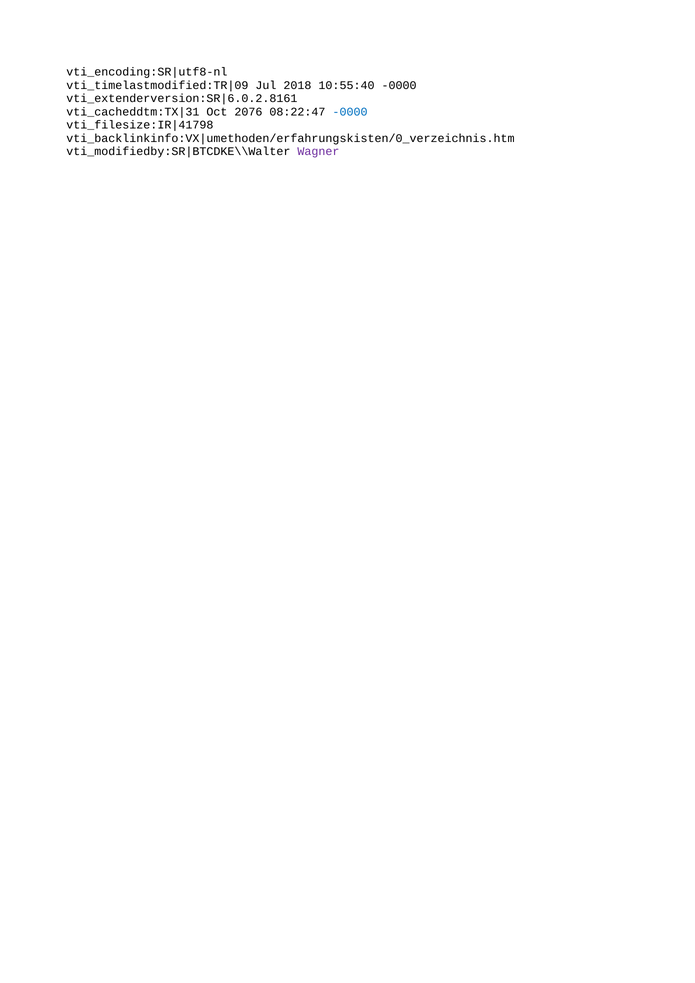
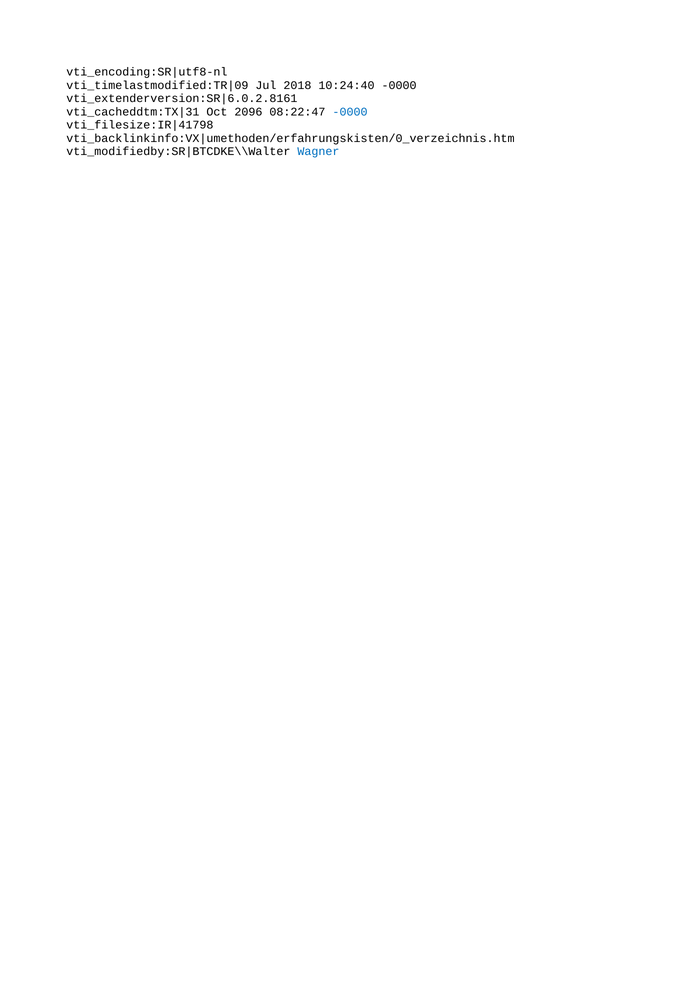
10:55:40: 10:55:40 -> 10:24:40 (347, 85)
2076: 2076 -> 2096 (248, 112)
Wagner colour: purple -> blue (318, 152)
